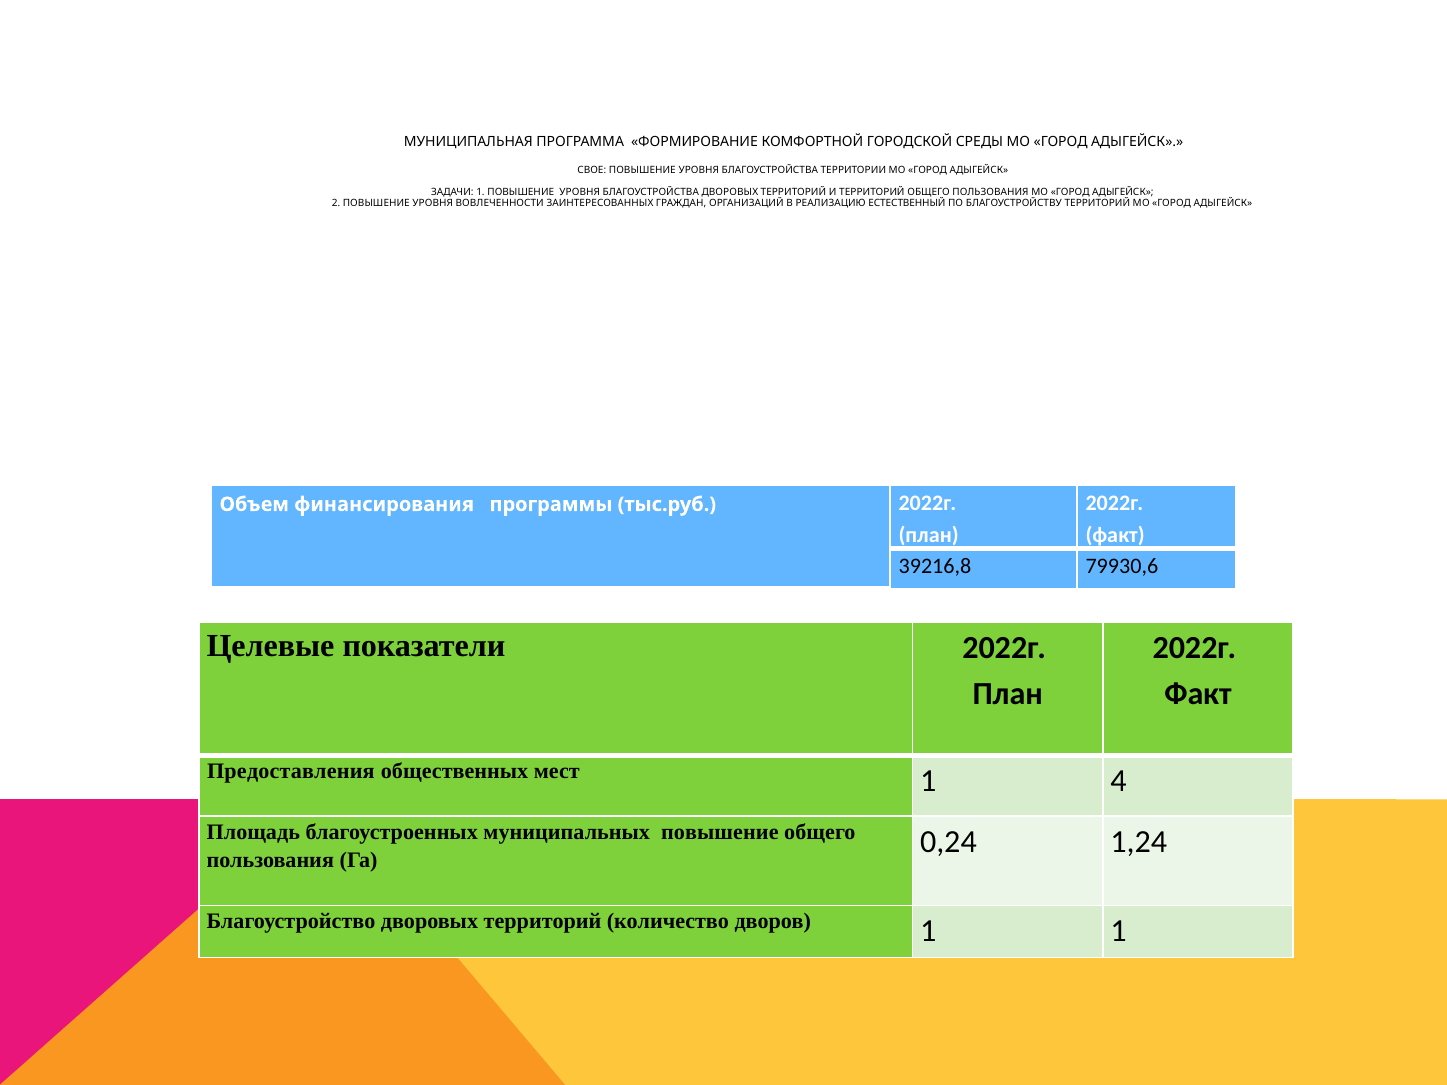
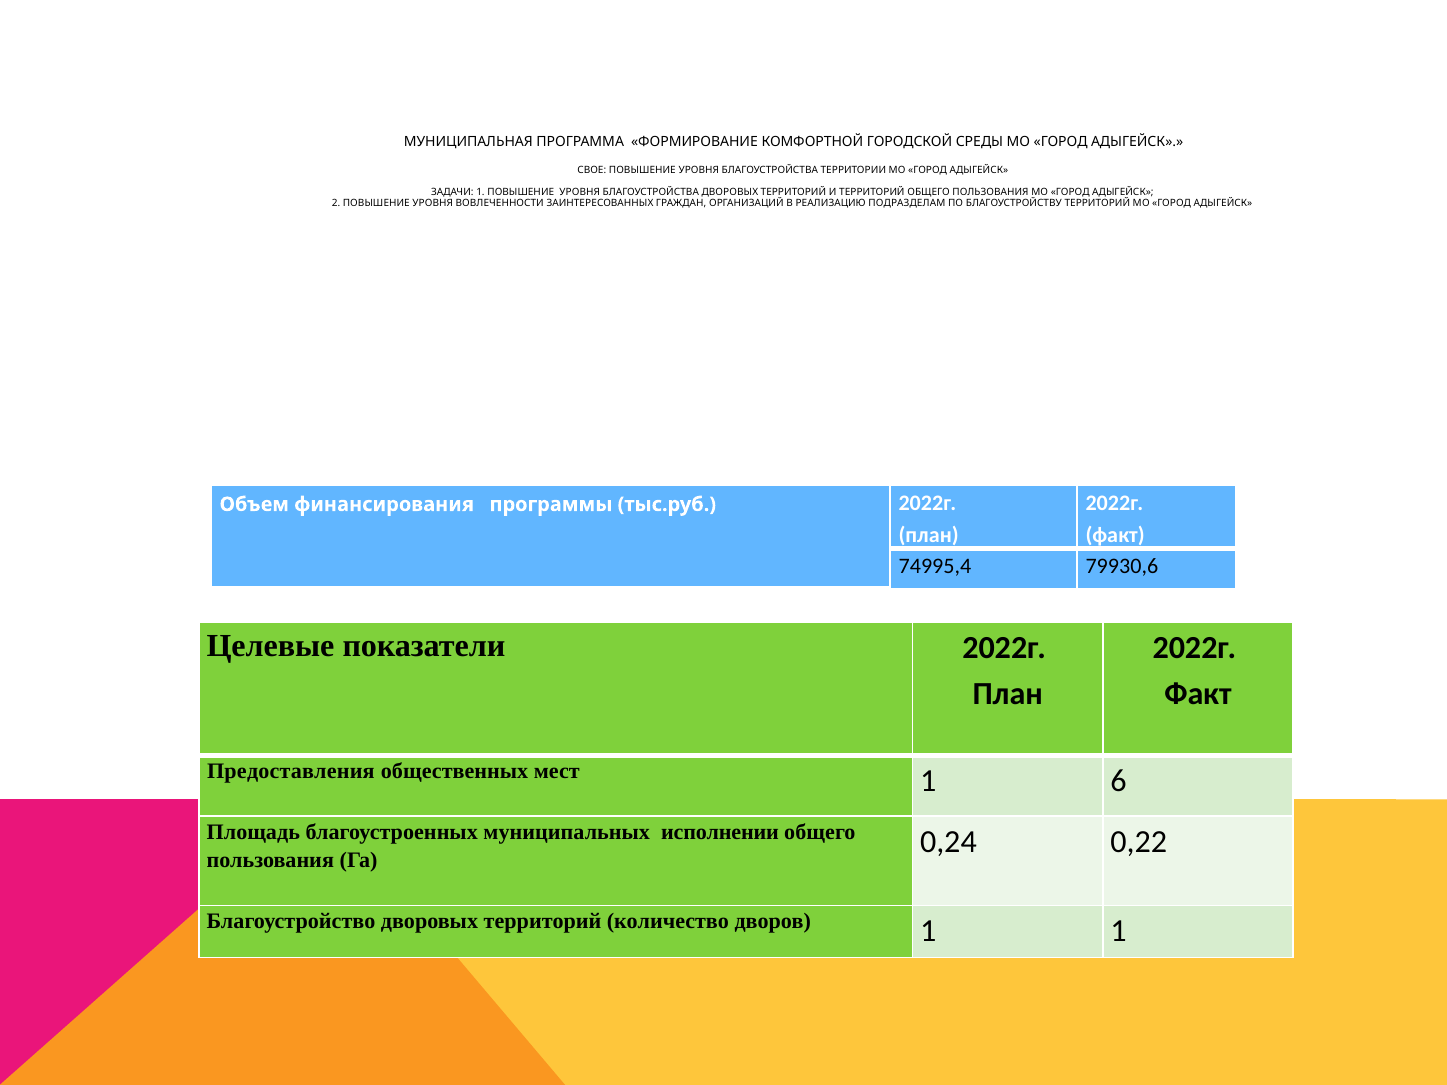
ЕСТЕСТВЕННЫЙ: ЕСТЕСТВЕННЫЙ -> ПОДРАЗДЕЛАМ (907, 203)
39216,8: 39216,8 -> 74995,4 (935, 566)
4: 4 -> 6 (1119, 782)
муниципальных повышение: повышение -> исполнении (720, 832)
1,24: 1,24 -> 0,22 (1139, 842)
